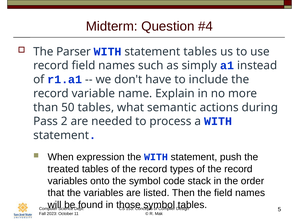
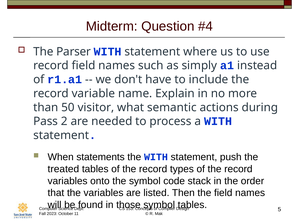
statement tables: tables -> where (200, 52)
50 tables: tables -> visitor (96, 107)
expression: expression -> statements (101, 157)
